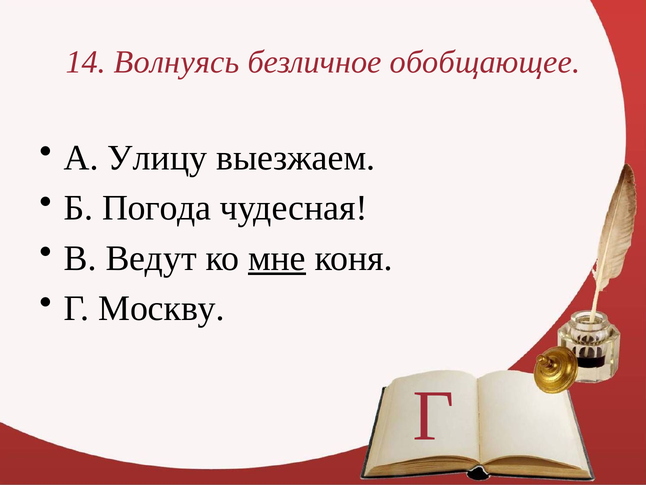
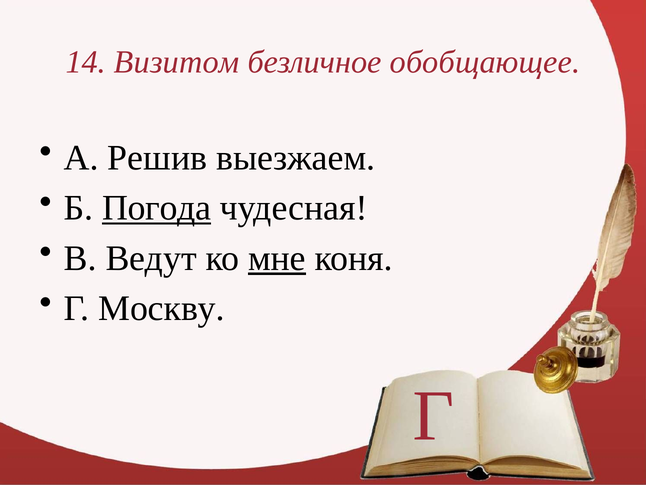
Волнуясь: Волнуясь -> Визитом (177, 62)
Улицу: Улицу -> Решив (157, 158)
Погода underline: none -> present (157, 208)
